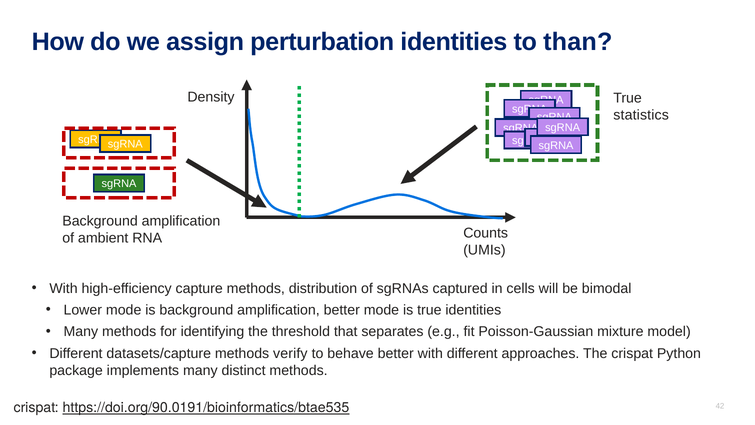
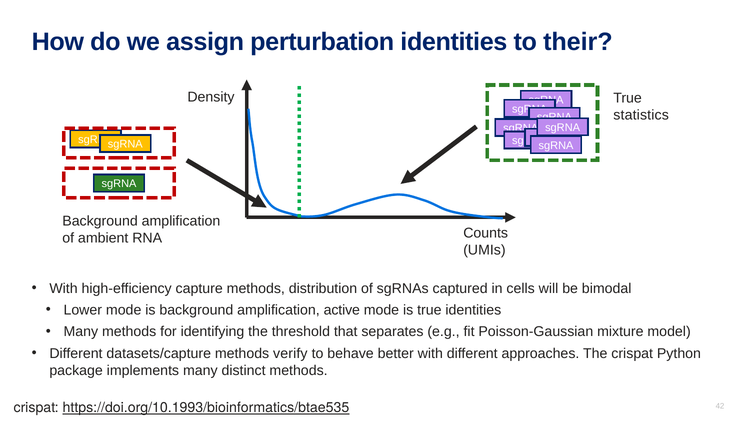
than: than -> their (578, 42)
amplification better: better -> active (342, 310)
https://doi.org/90.0191/bioinformatics/btae535: https://doi.org/90.0191/bioinformatics/btae535 -> https://doi.org/10.1993/bioinformatics/btae535 (206, 407)
